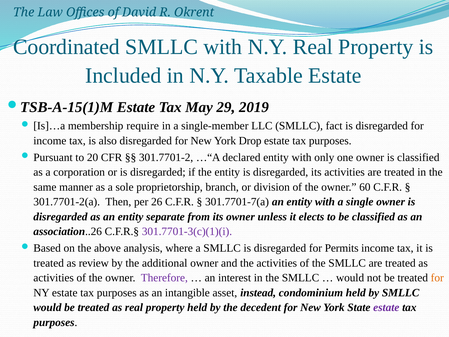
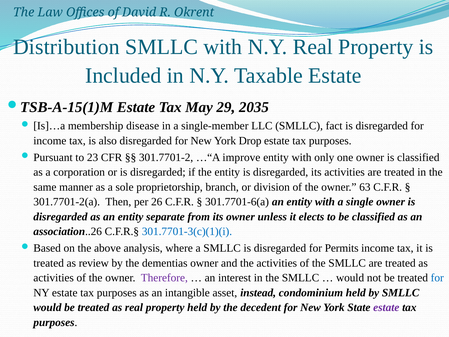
Coordinated: Coordinated -> Distribution (66, 47)
2019: 2019 -> 2035 (254, 107)
require: require -> disease (143, 126)
20: 20 -> 23 (93, 157)
declared: declared -> improve (241, 157)
60: 60 -> 63 (365, 187)
301.7701-7(a: 301.7701-7(a -> 301.7701-6(a (237, 202)
301.7701-3(c)(1)(i colour: purple -> blue (187, 231)
additional: additional -> dementias (165, 263)
for colour: orange -> blue (437, 278)
